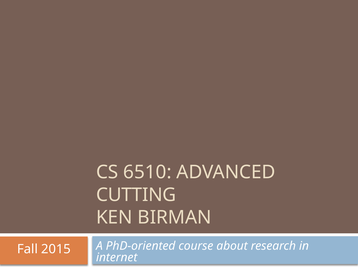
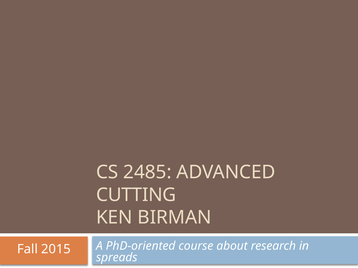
6510: 6510 -> 2485 (147, 173)
internet: internet -> spreads (117, 258)
